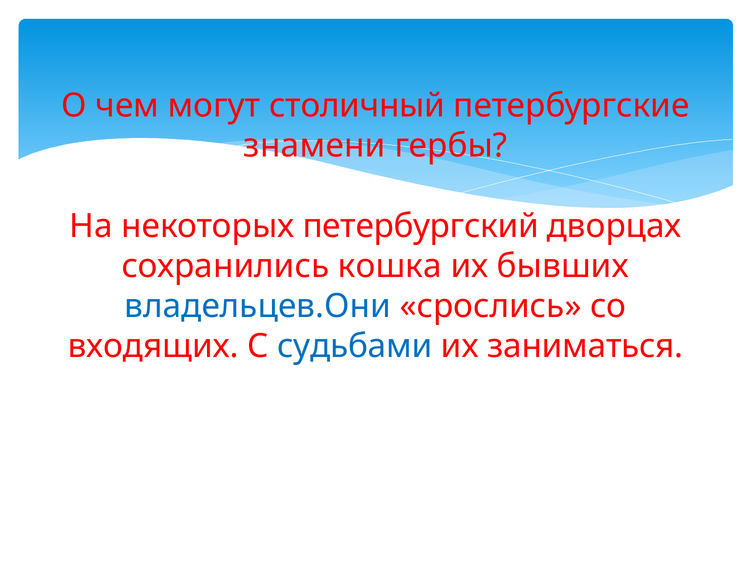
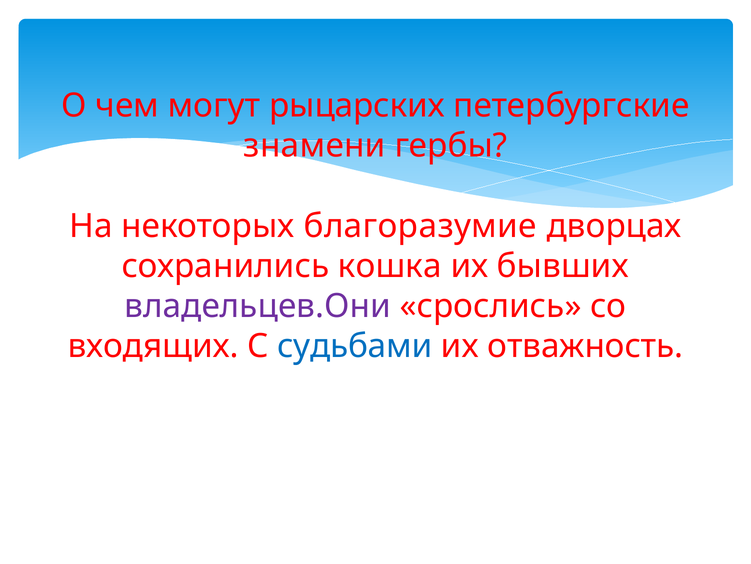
столичный: столичный -> рыцарских (357, 105)
петербургский: петербургский -> благоразумие (420, 226)
владельцев.Они colour: blue -> purple (258, 306)
заниматься: заниматься -> отважность (585, 346)
